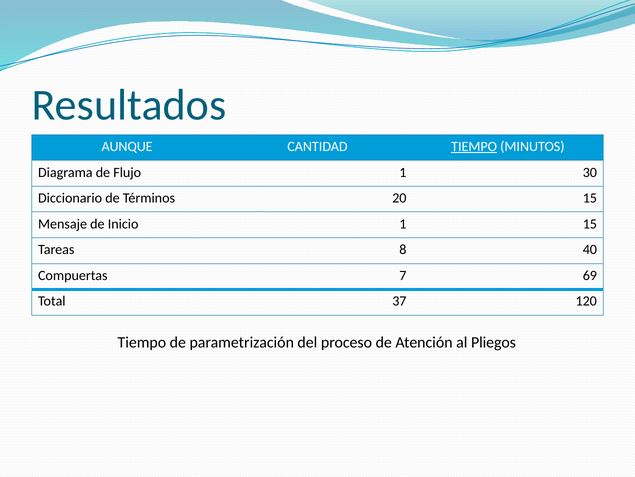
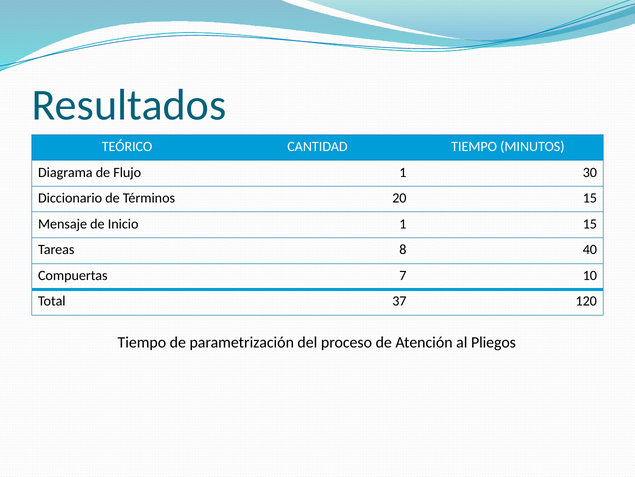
AUNQUE: AUNQUE -> TEÓRICO (127, 146)
TIEMPO underline: present -> none (474, 146)
69: 69 -> 10 (590, 275)
